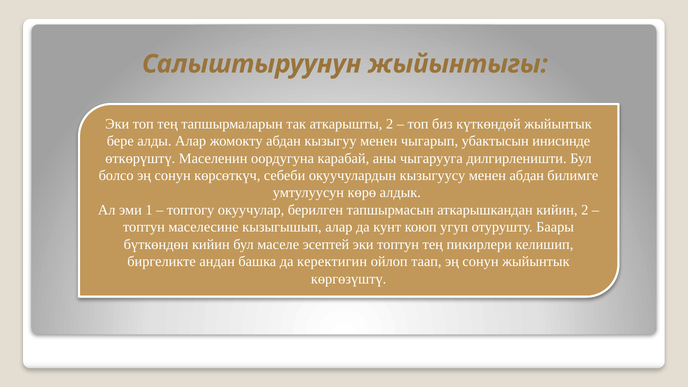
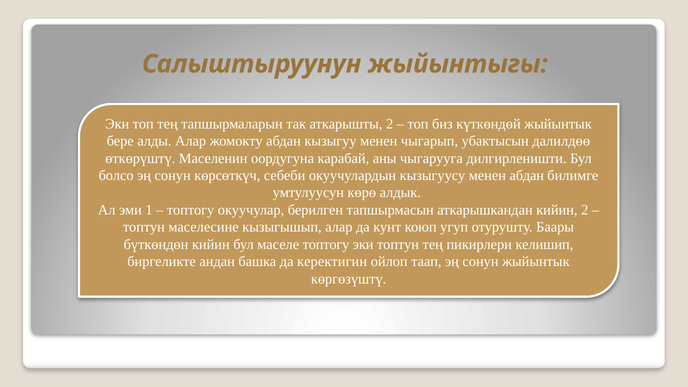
инисинде: инисинде -> далилдөө (561, 141)
маселе эсептей: эсептей -> топтогу (326, 244)
